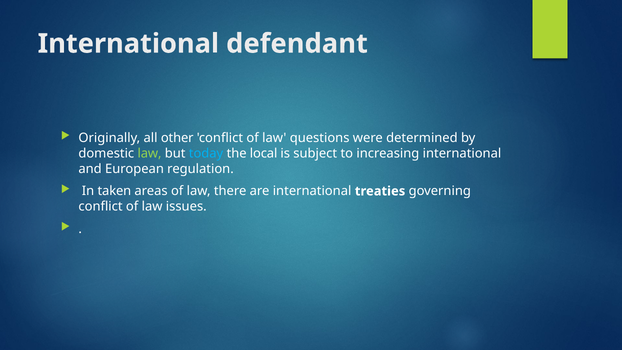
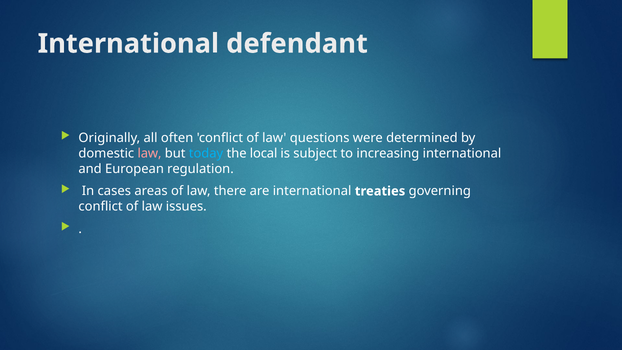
other: other -> often (177, 138)
law colour: light green -> pink (150, 153)
taken: taken -> cases (114, 191)
